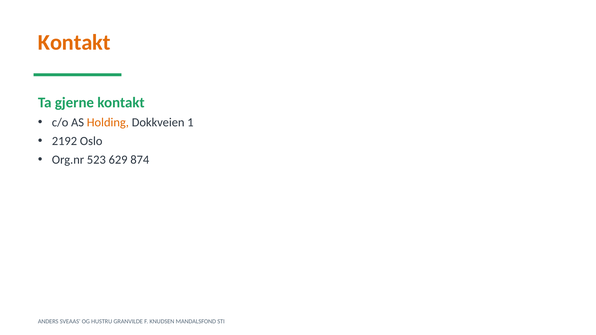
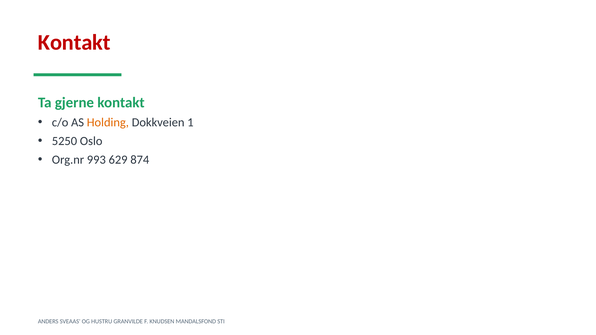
Kontakt colour: orange -> red (74, 43)
2192: 2192 -> 5250 (64, 141)
523: 523 -> 993 (96, 160)
